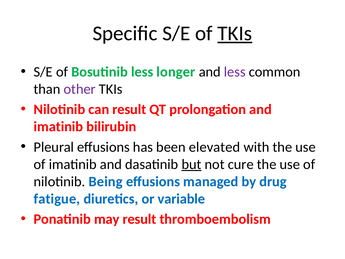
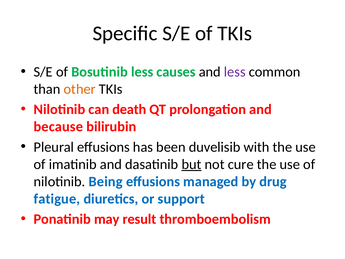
TKIs underline: present -> none (235, 33)
longer: longer -> causes (176, 72)
other colour: purple -> orange (80, 89)
can result: result -> death (129, 109)
imatinib: imatinib -> because (58, 127)
elevated: elevated -> duvelisib (215, 147)
variable: variable -> support (181, 199)
